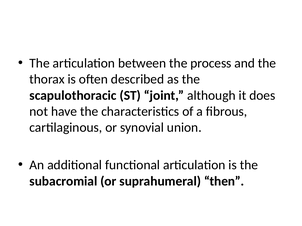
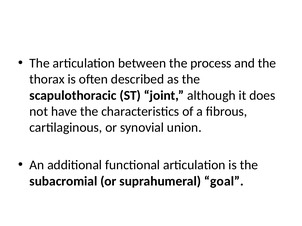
then: then -> goal (224, 182)
